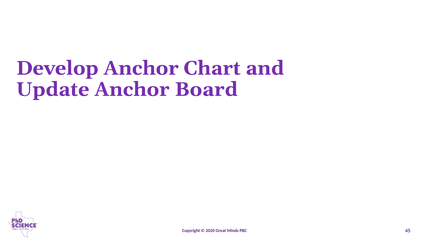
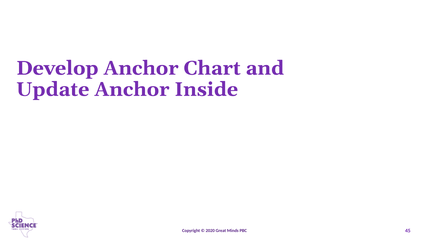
Board: Board -> Inside (206, 89)
